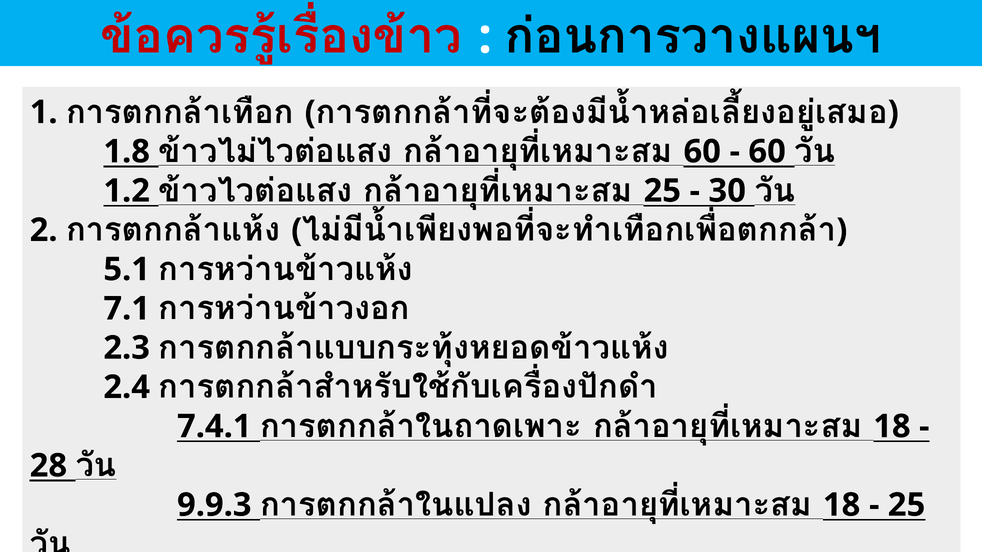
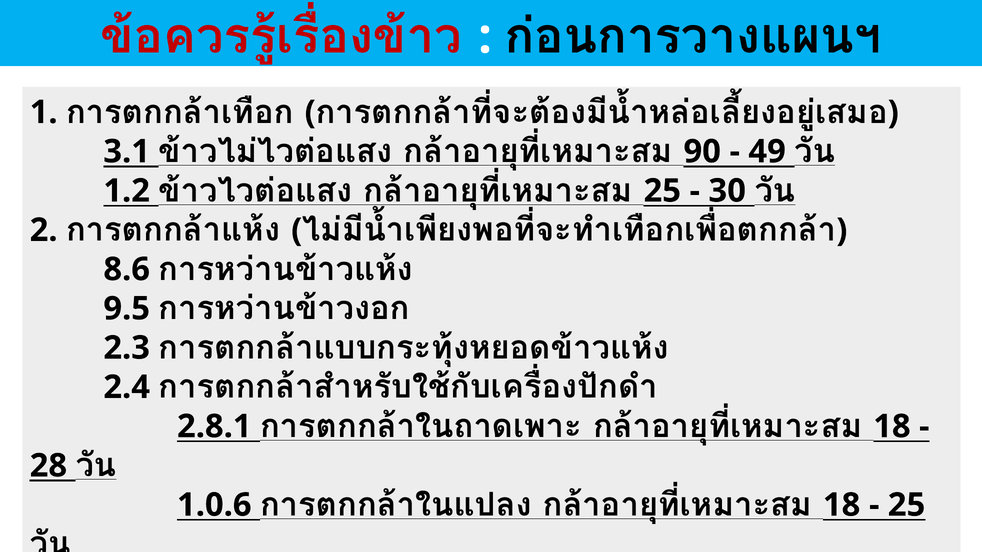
1.8: 1.8 -> 3.1 (127, 152)
60: 60 -> 90 (702, 152)
60: 60 -> 49 (767, 152)
5.1: 5.1 -> 8.6 (127, 270)
7.1: 7.1 -> 9.5 (127, 309)
7.4.1: 7.4.1 -> 2.8.1 (214, 427)
9.9.3: 9.9.3 -> 1.0.6 (214, 505)
